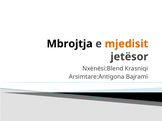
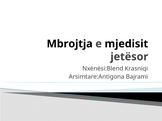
mjedisit colour: orange -> black (126, 44)
